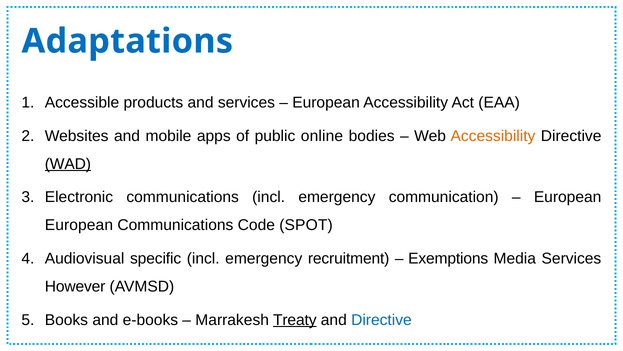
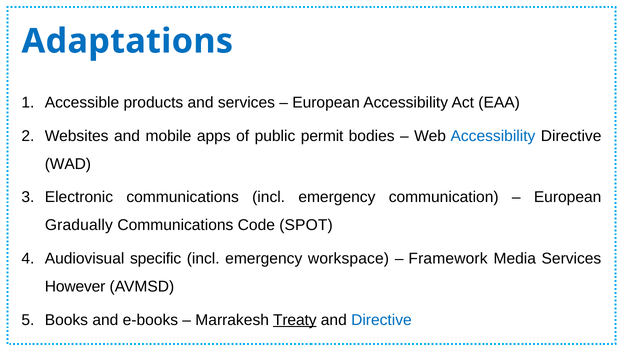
online: online -> permit (322, 136)
Accessibility colour: orange -> blue (493, 136)
WAD underline: present -> none (68, 164)
European: European -> Gradually (79, 225)
recruitment: recruitment -> workspace (349, 258)
Exemptions: Exemptions -> Framework (448, 258)
